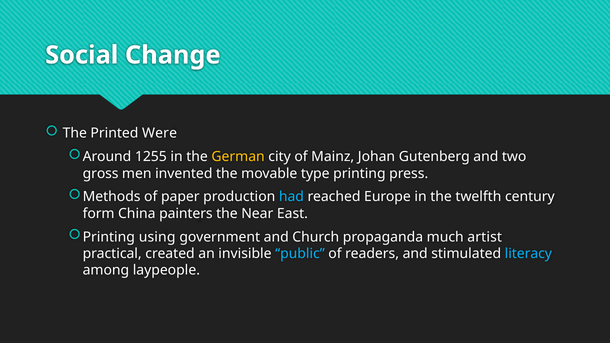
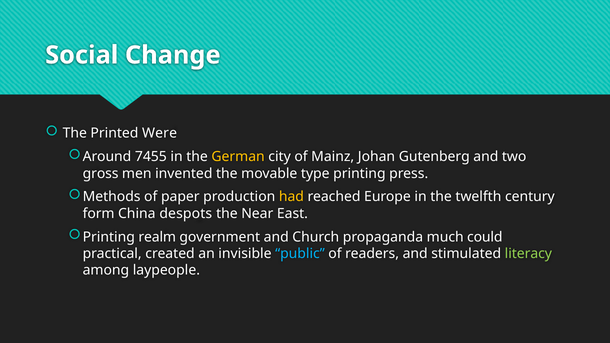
1255: 1255 -> 7455 (151, 157)
had colour: light blue -> yellow (291, 197)
painters: painters -> despots (186, 214)
using: using -> realm (157, 237)
artist: artist -> could (485, 237)
literacy colour: light blue -> light green (528, 254)
